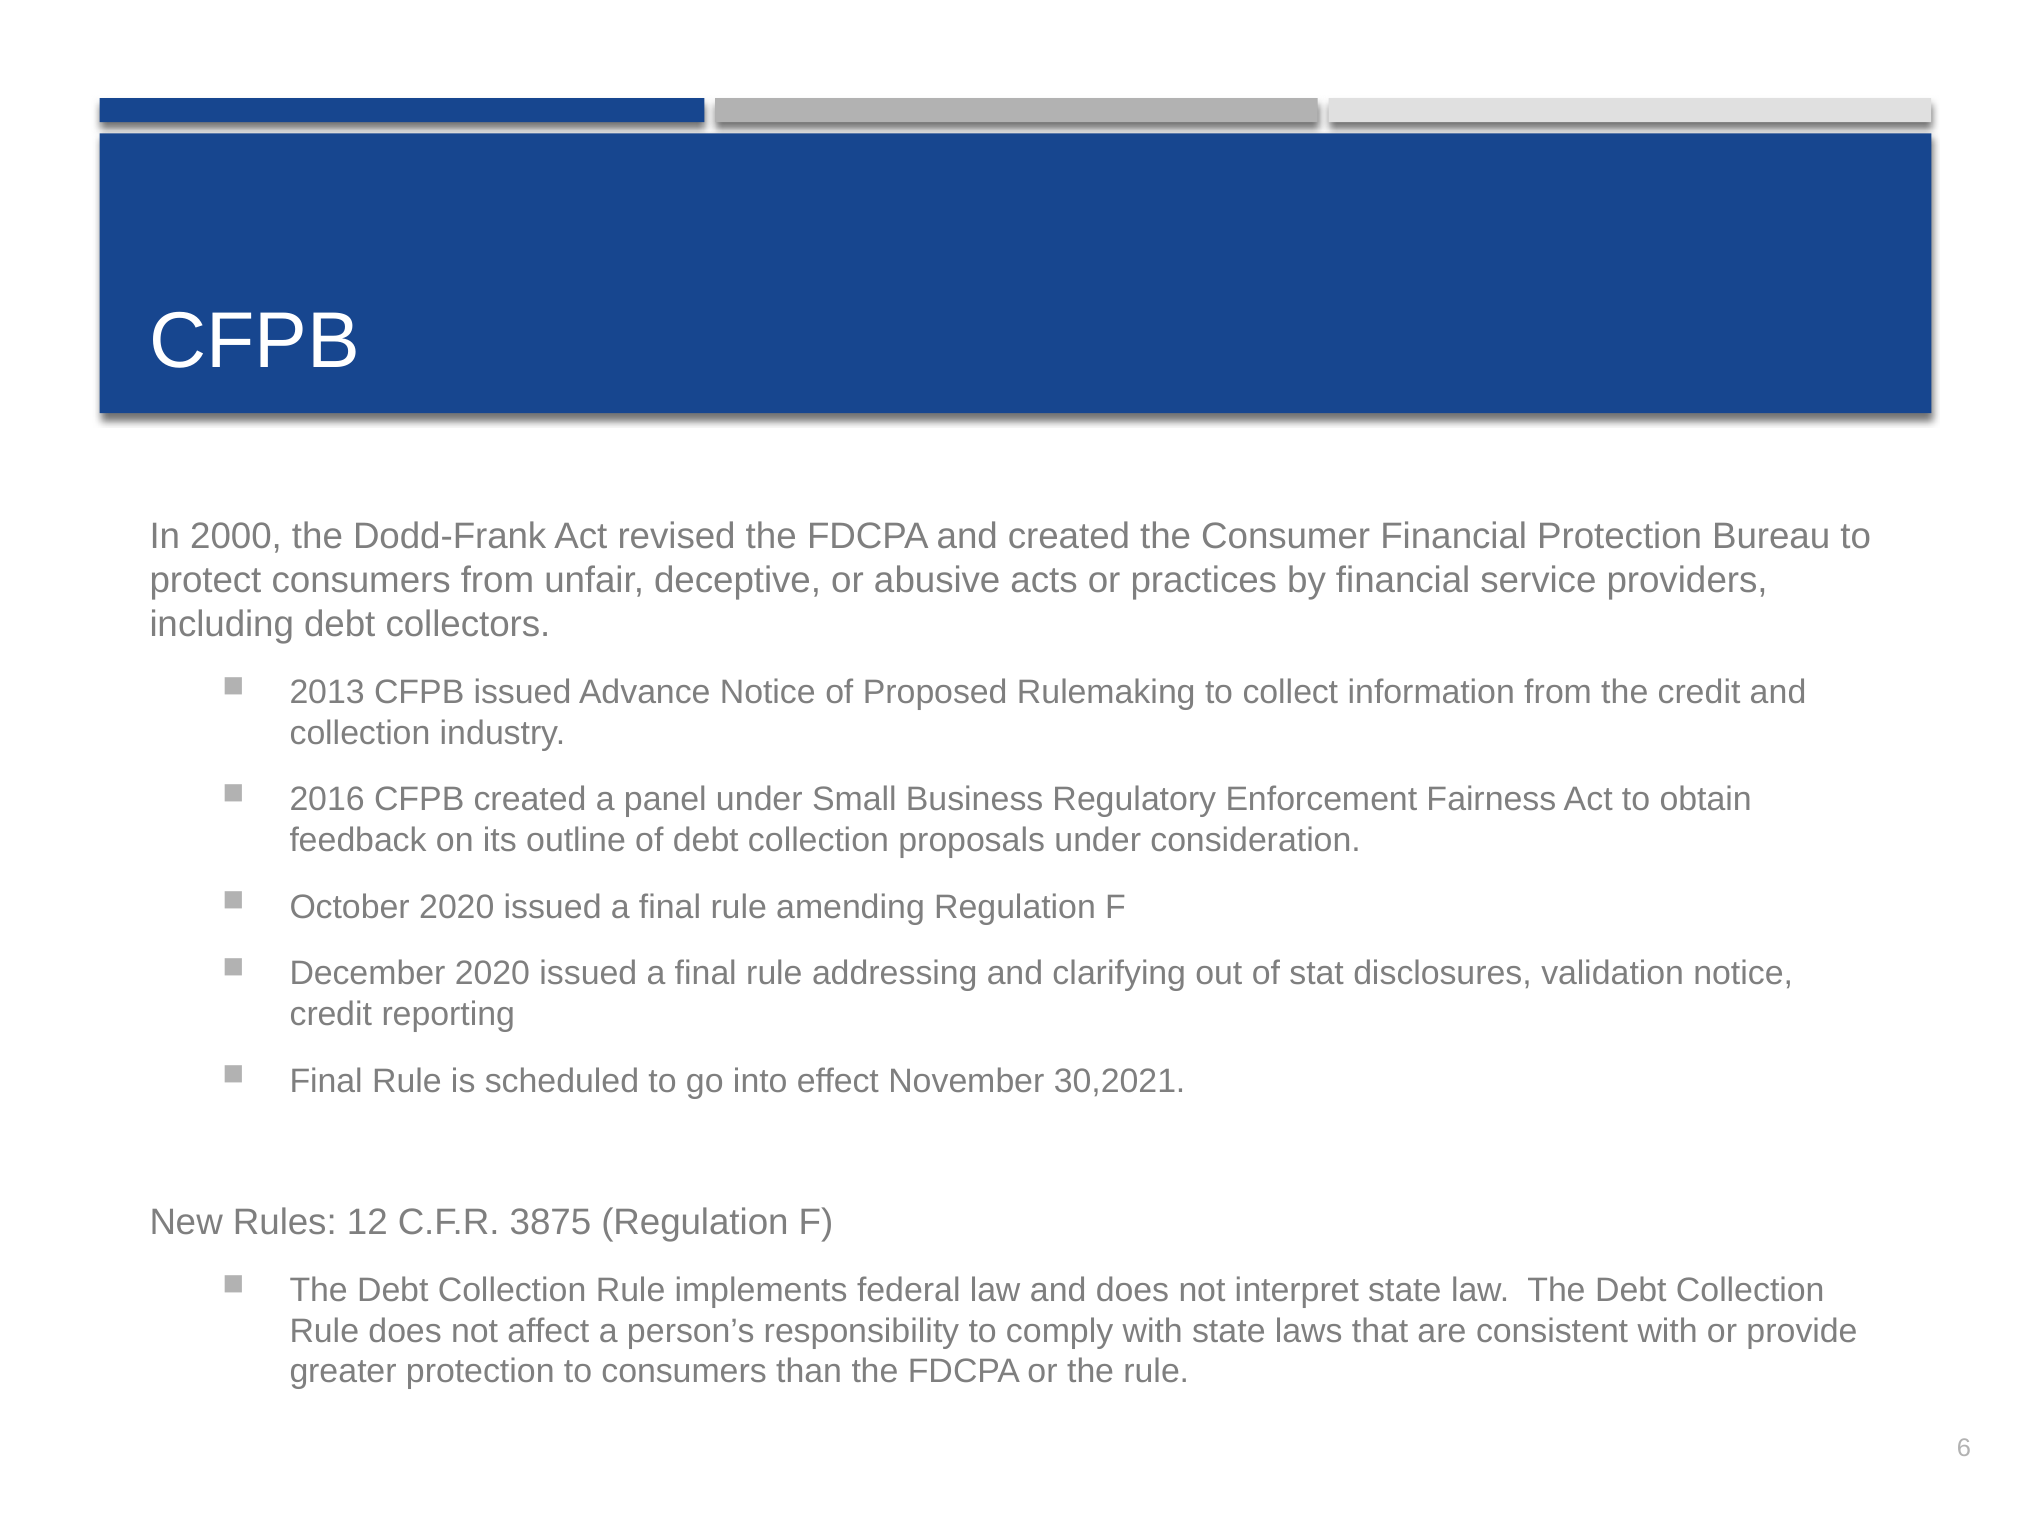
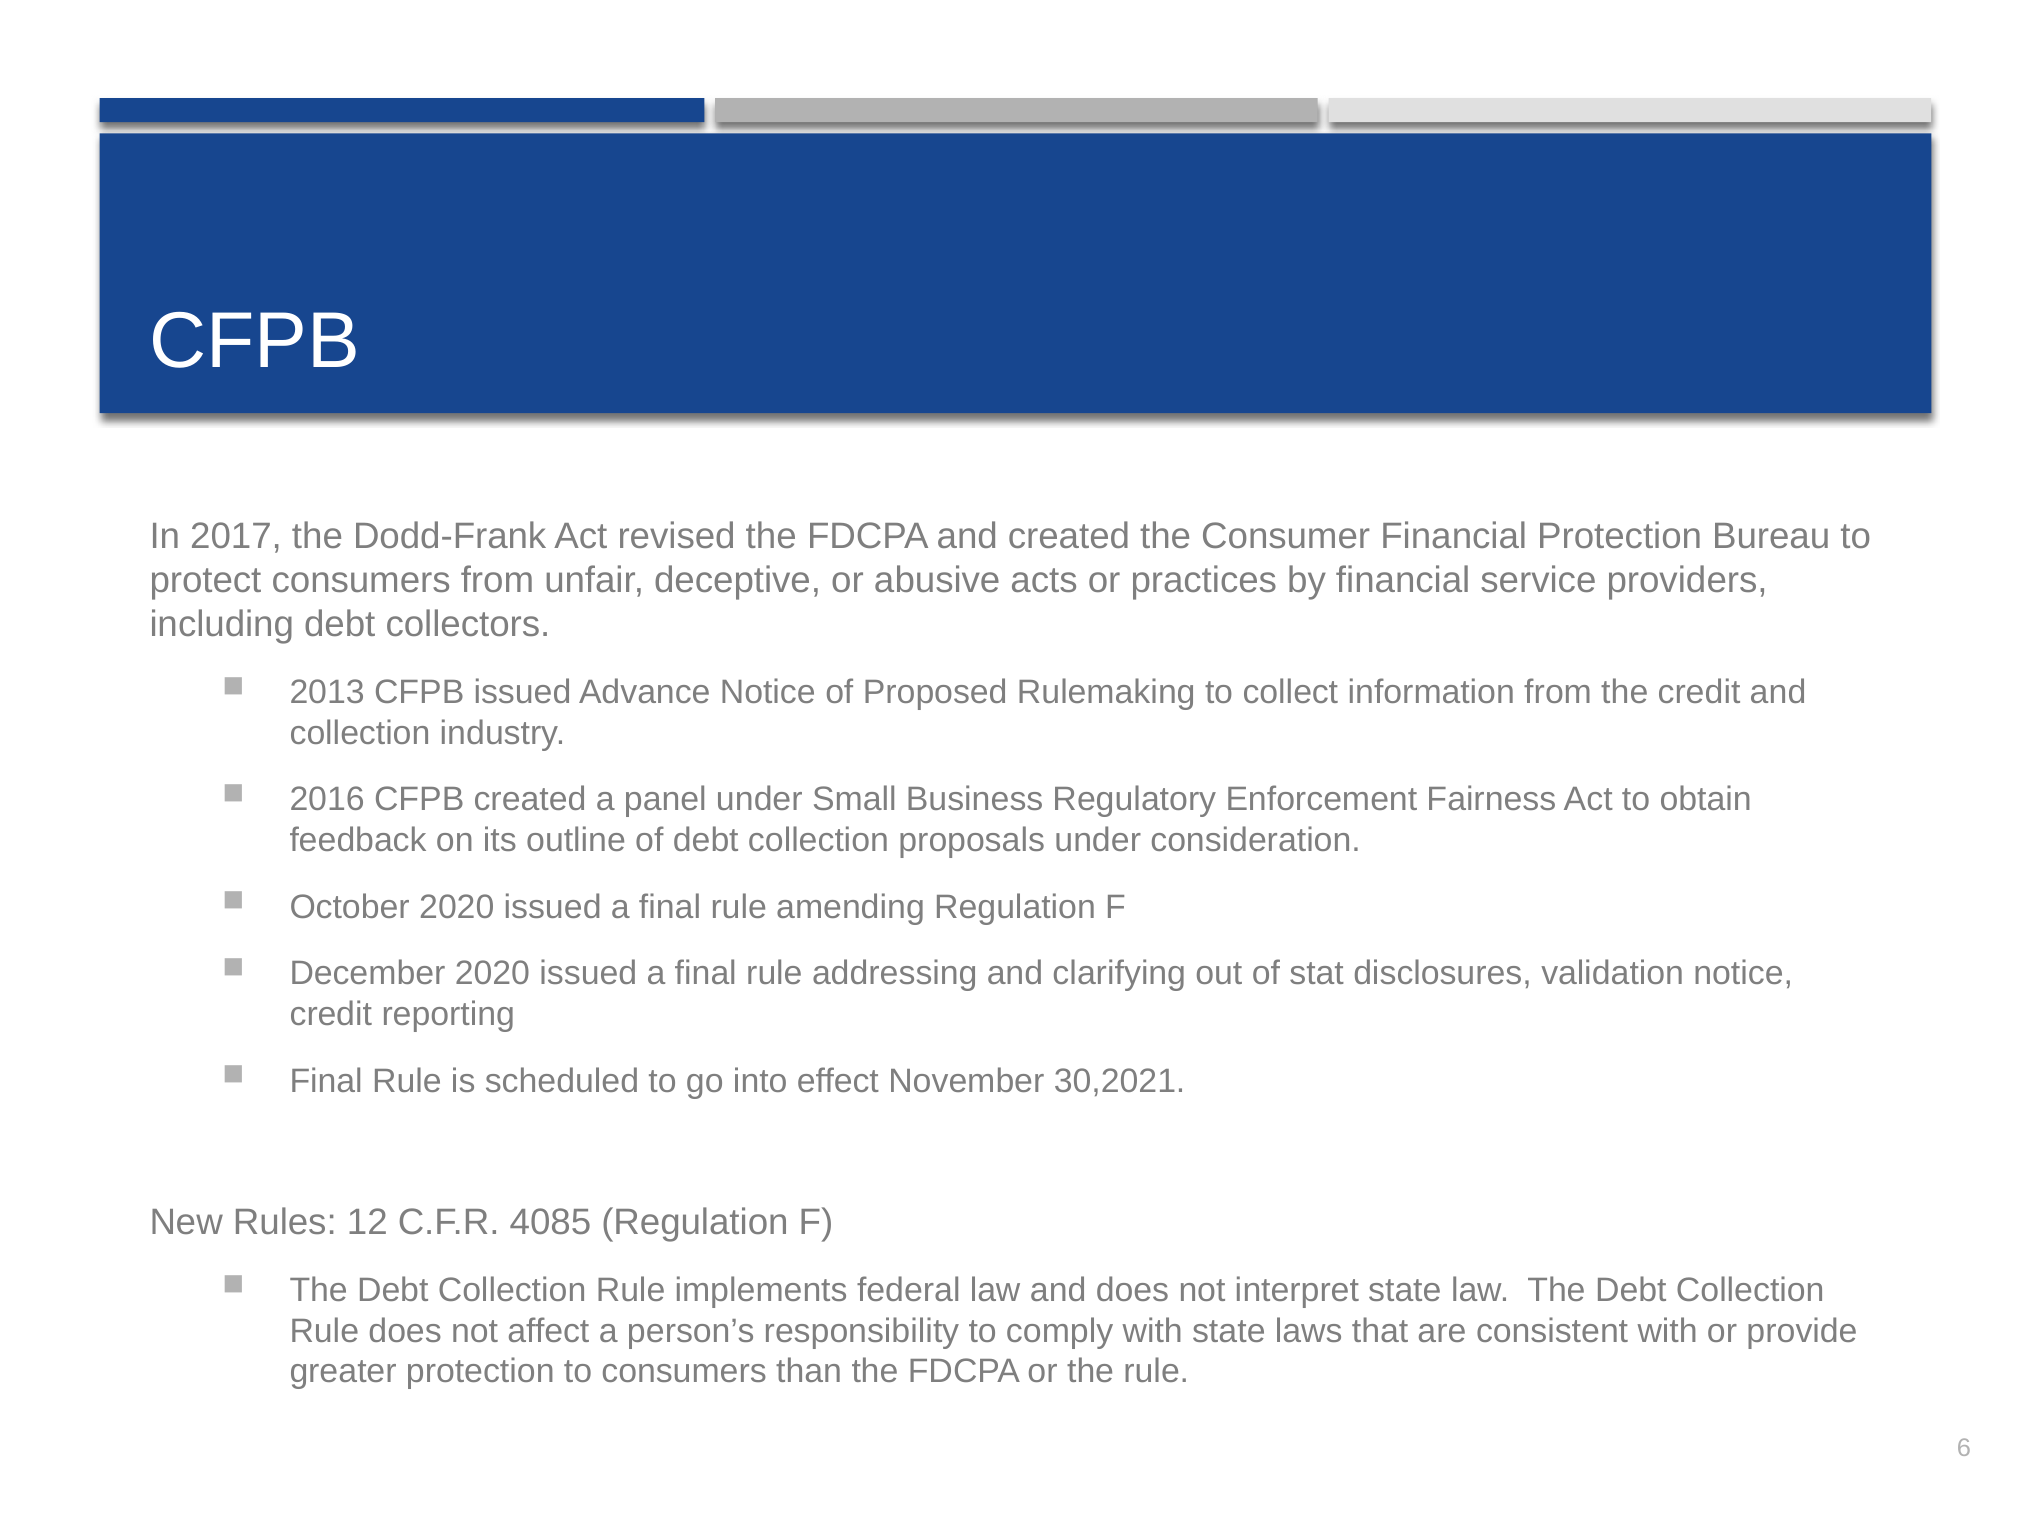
2000: 2000 -> 2017 (236, 536)
3875: 3875 -> 4085 (550, 1222)
